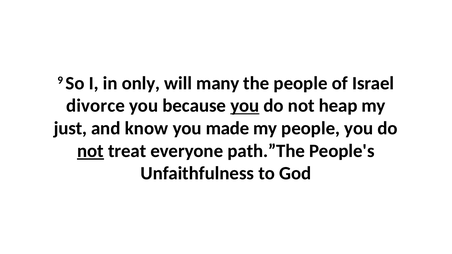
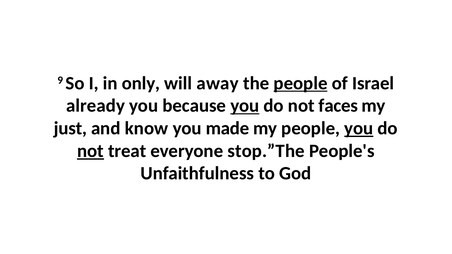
many: many -> away (218, 83)
people underline: none -> present (301, 83)
divorce: divorce -> already (96, 106)
heap: heap -> faces (338, 106)
you underline: none -> present (359, 128)
path.”The: path.”The -> stop.”The (266, 151)
